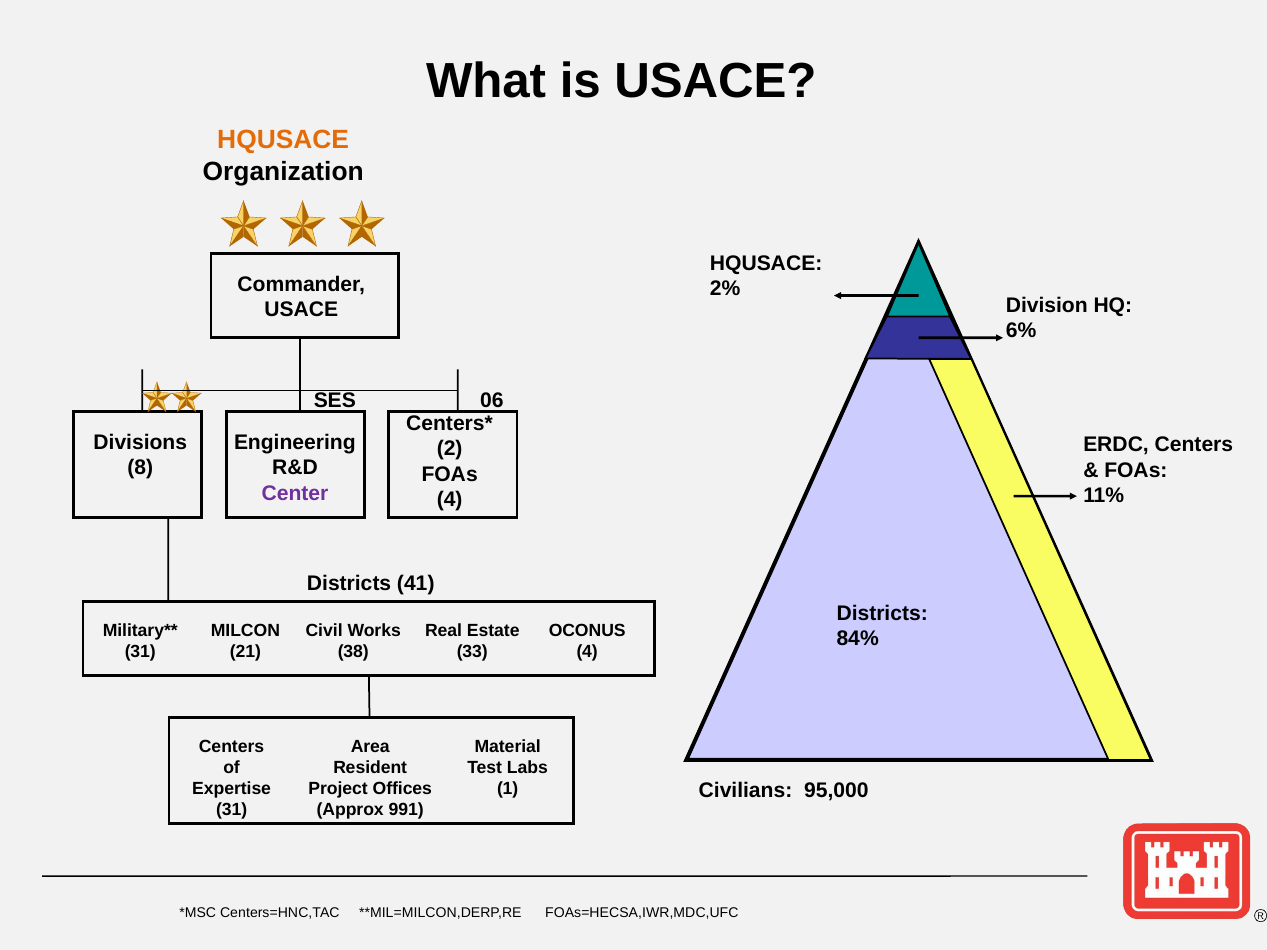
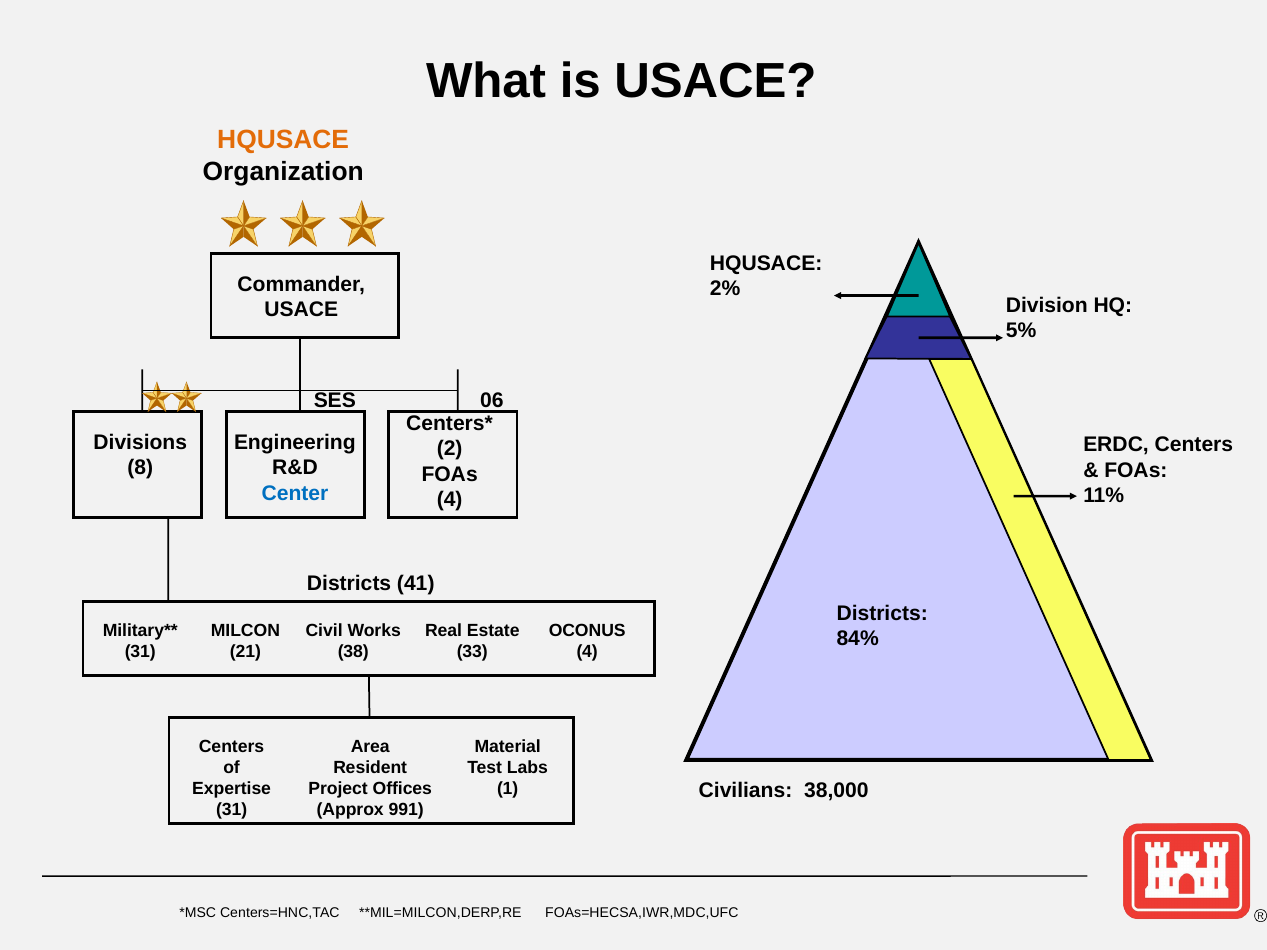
6%: 6% -> 5% (1021, 331)
Center colour: purple -> blue (295, 493)
95,000: 95,000 -> 38,000 (836, 791)
